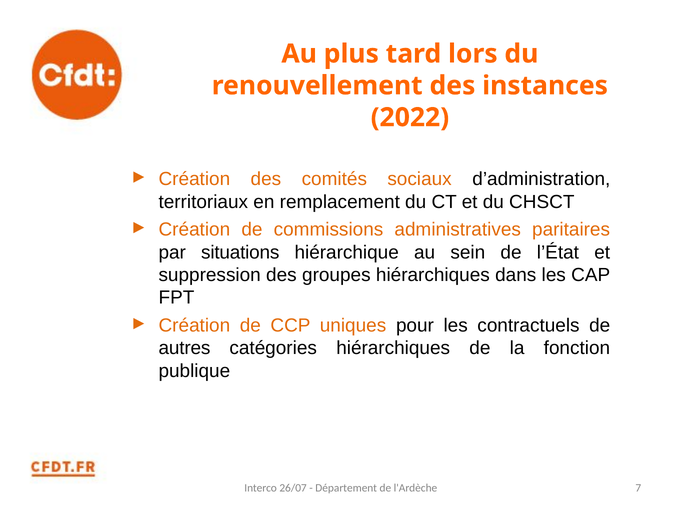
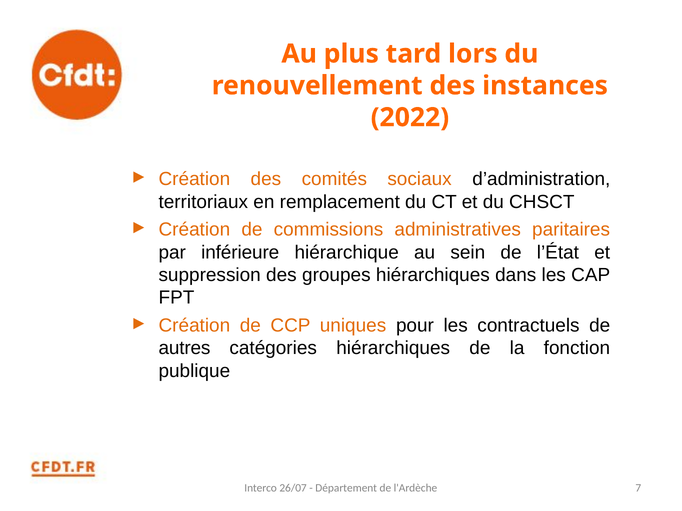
situations: situations -> inférieure (240, 253)
